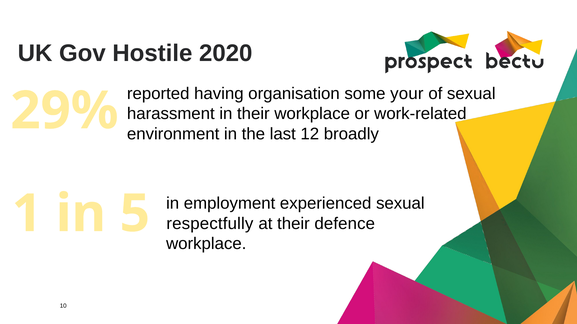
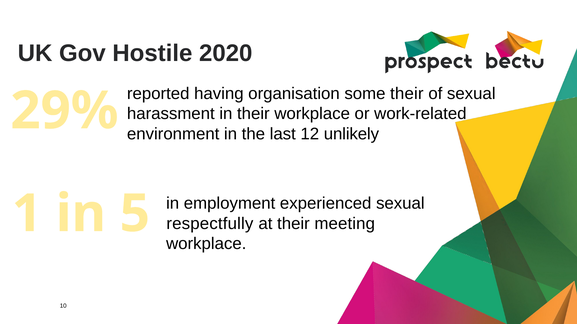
some your: your -> their (407, 94)
broadly: broadly -> unlikely (351, 134)
defence: defence -> meeting (345, 224)
